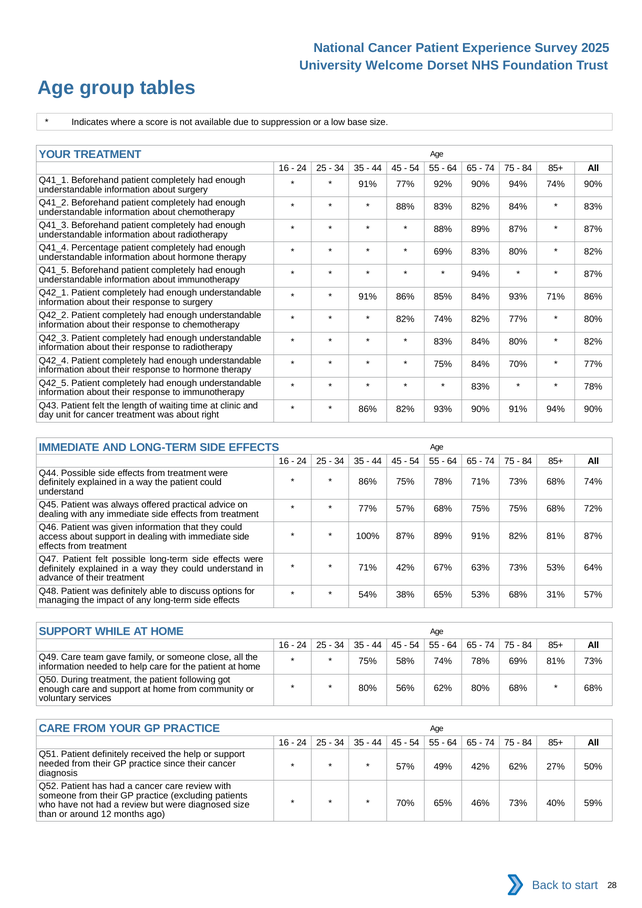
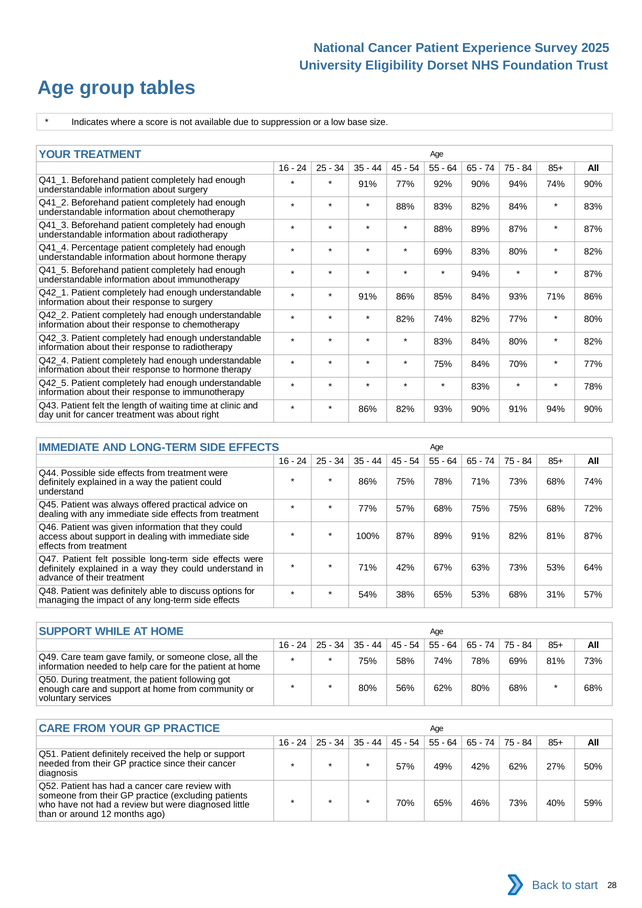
Welcome: Welcome -> Eligibility (394, 65)
diagnosed size: size -> little (241, 805)
